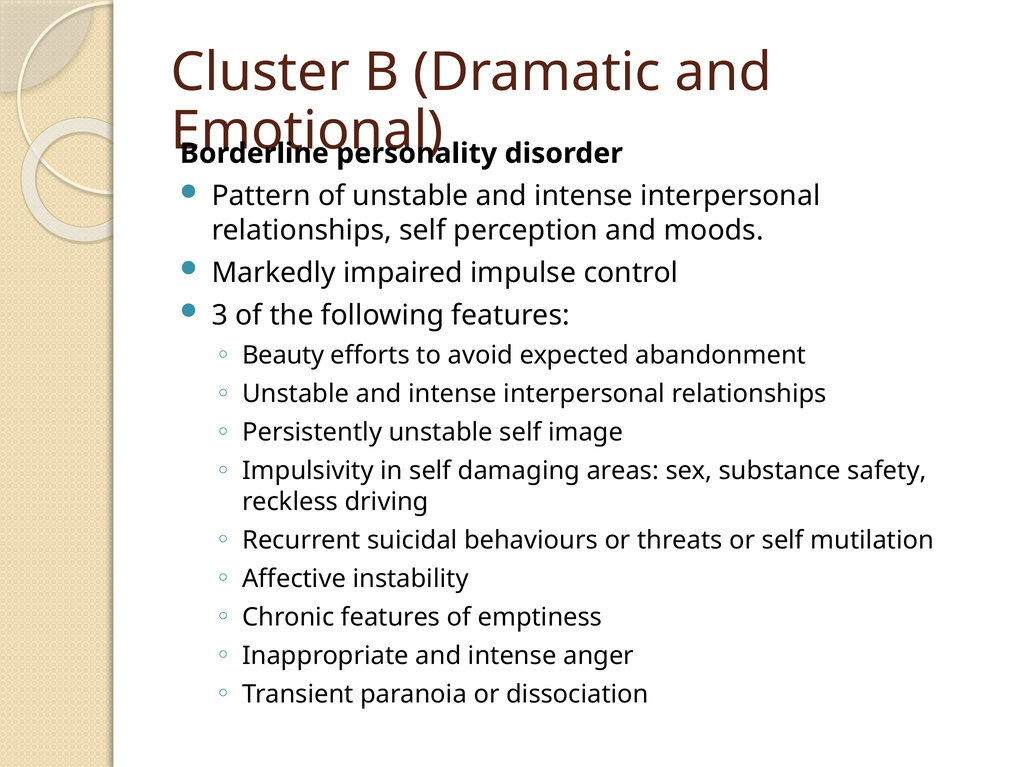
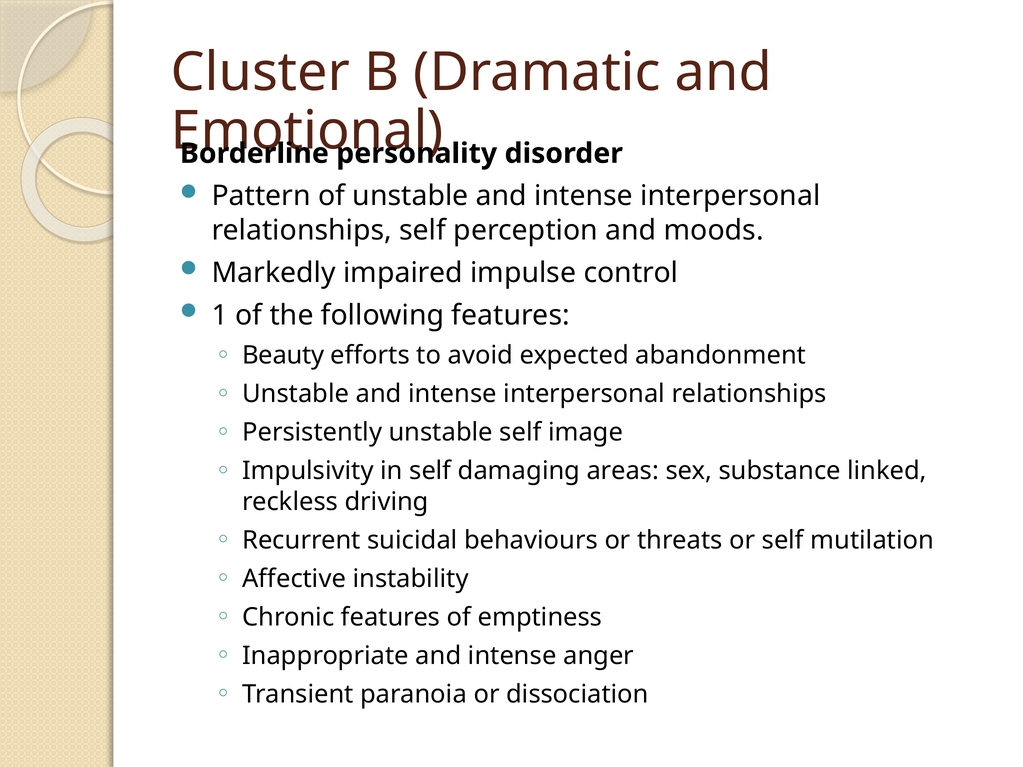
3: 3 -> 1 (220, 316)
safety: safety -> linked (887, 471)
